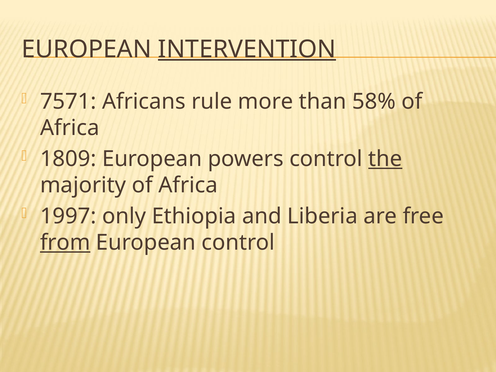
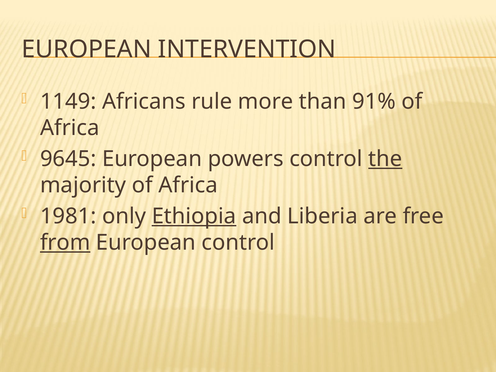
INTERVENTION underline: present -> none (247, 49)
7571: 7571 -> 1149 (68, 102)
58%: 58% -> 91% (374, 102)
1809: 1809 -> 9645 (68, 159)
1997: 1997 -> 1981 (68, 216)
Ethiopia underline: none -> present (194, 216)
